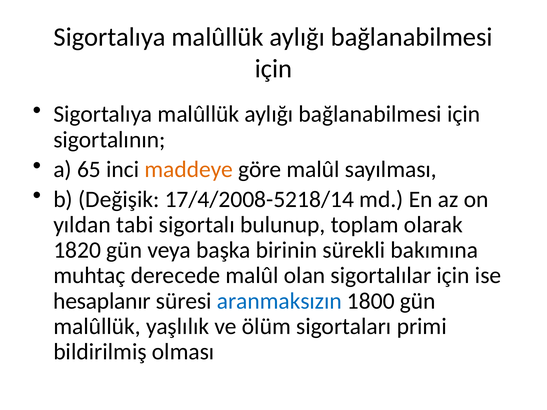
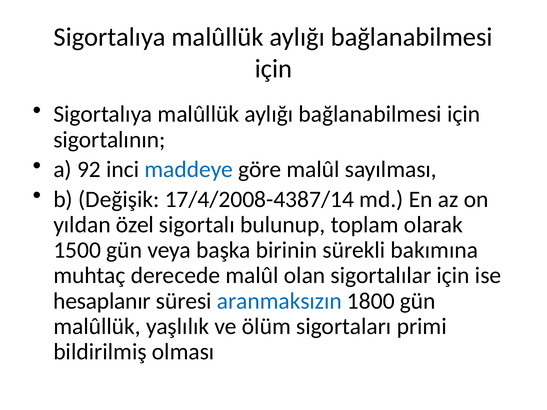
65: 65 -> 92 (89, 170)
maddeye colour: orange -> blue (189, 170)
17/4/2008-5218/14: 17/4/2008-5218/14 -> 17/4/2008-4387/14 (259, 199)
tabi: tabi -> özel (135, 225)
1820: 1820 -> 1500 (77, 250)
